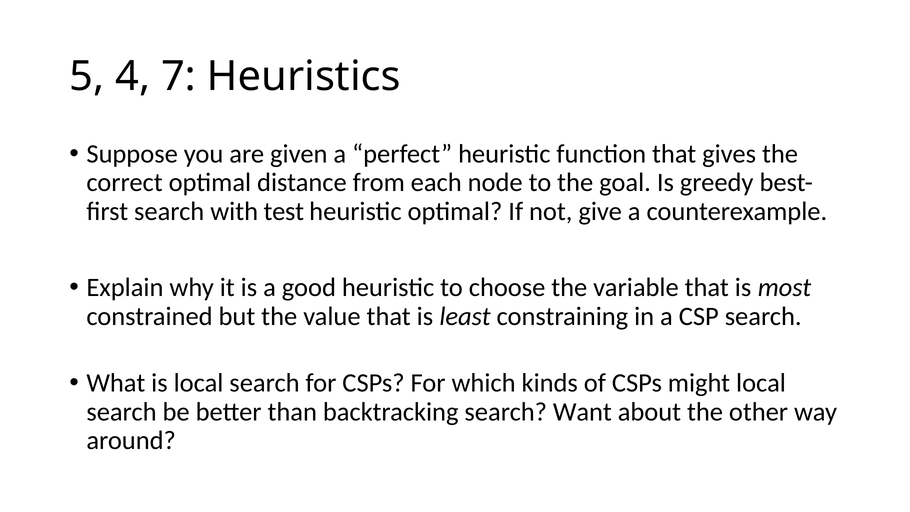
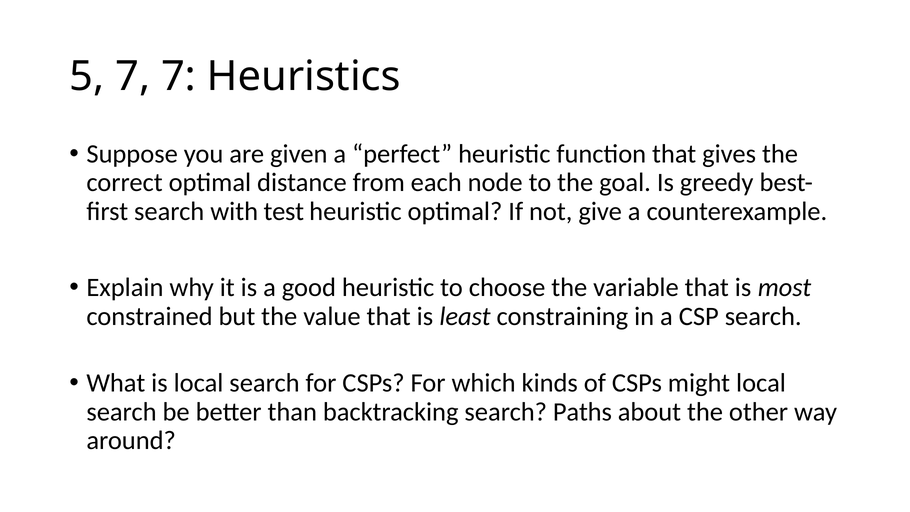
5 4: 4 -> 7 (133, 76)
Want: Want -> Paths (582, 412)
